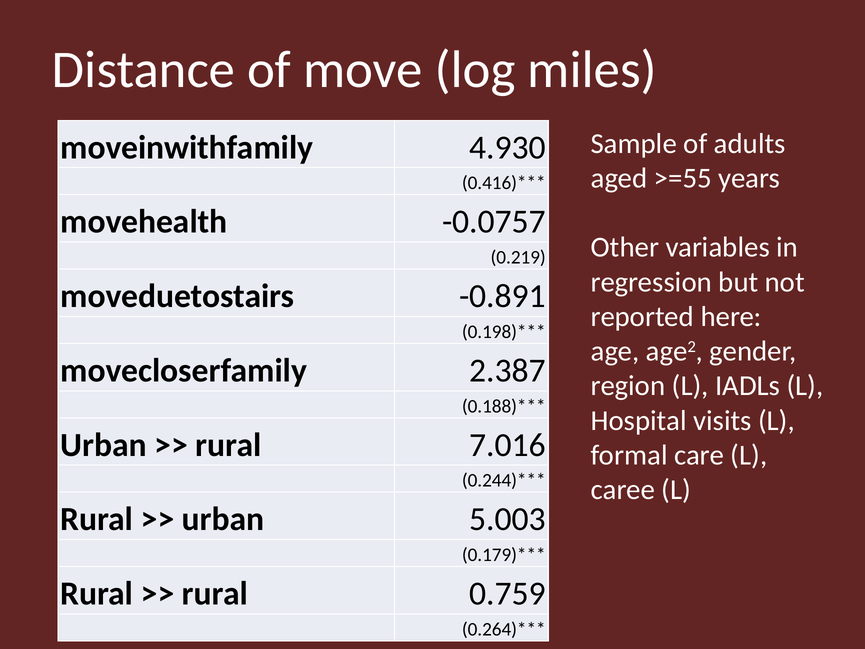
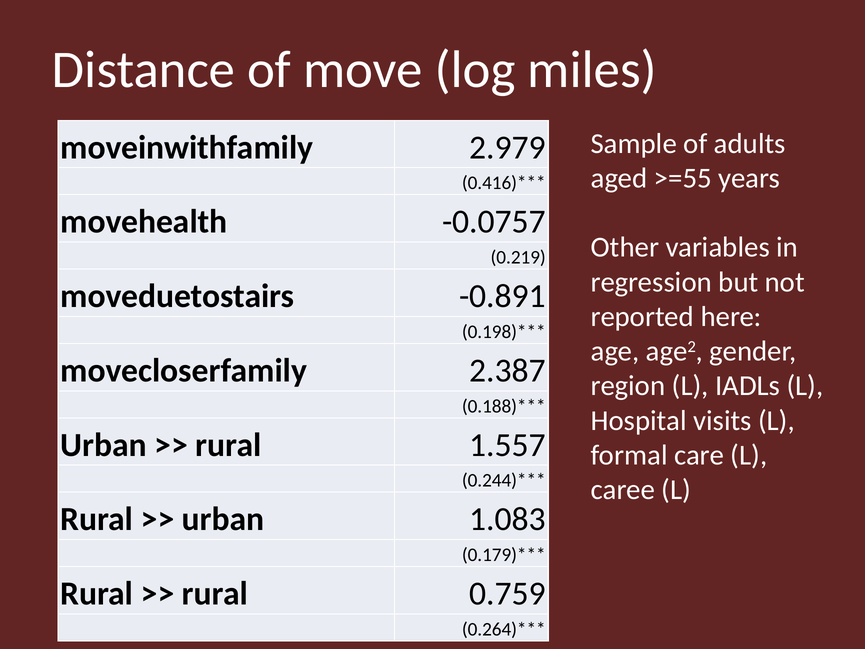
4.930: 4.930 -> 2.979 (508, 147)
7.016: 7.016 -> 1.557 (508, 445)
5.003: 5.003 -> 1.083 (508, 519)
